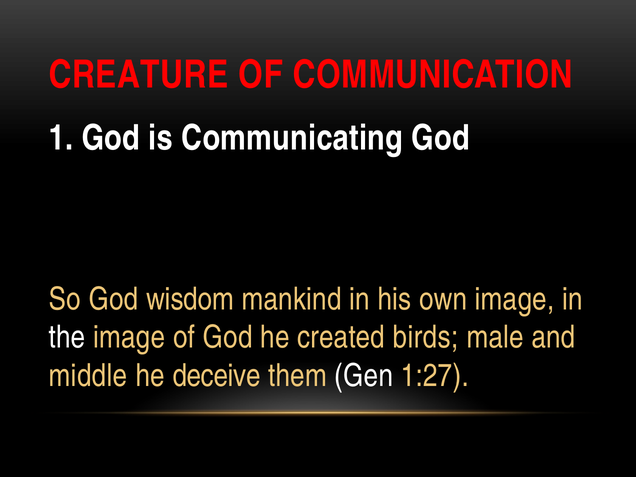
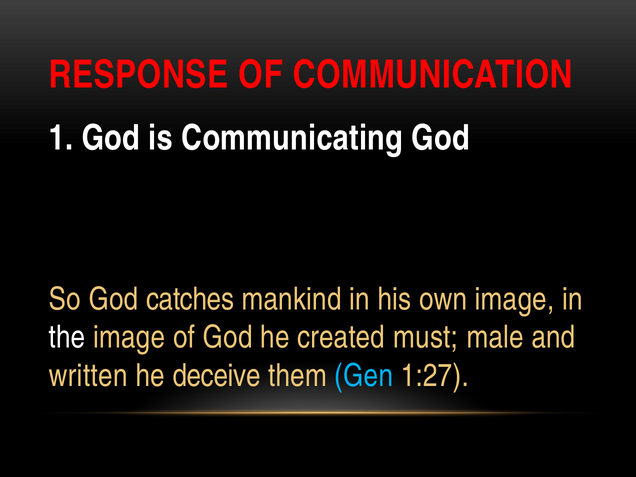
CREATURE: CREATURE -> RESPONSE (139, 75)
wisdom: wisdom -> catches (190, 299)
birds: birds -> must (426, 337)
middle: middle -> written (88, 376)
Gen colour: white -> light blue (364, 376)
